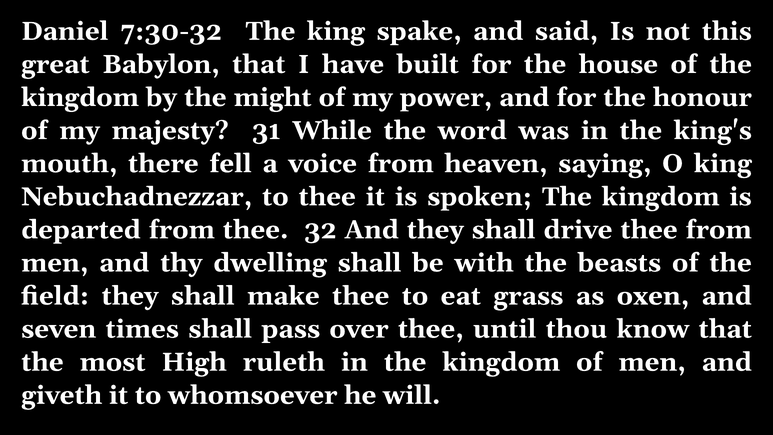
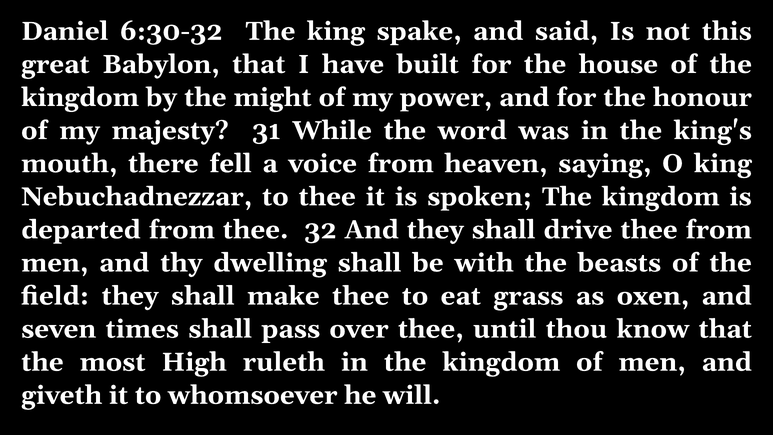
7:30-32: 7:30-32 -> 6:30-32 (171, 31)
